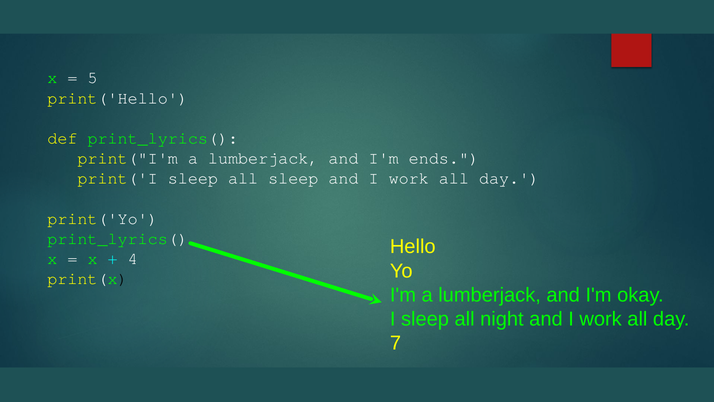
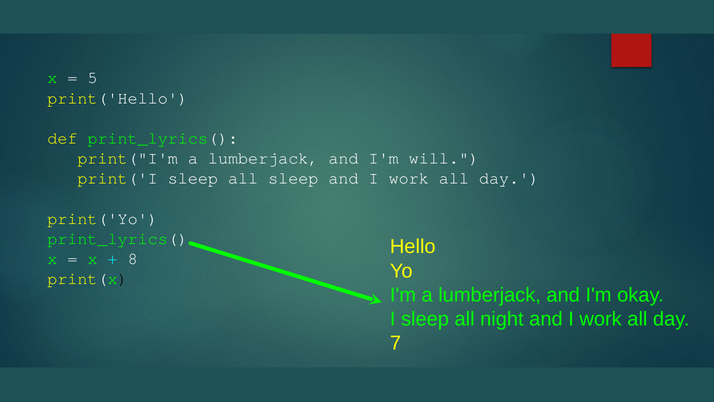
ends: ends -> will (444, 158)
4: 4 -> 8 (133, 259)
